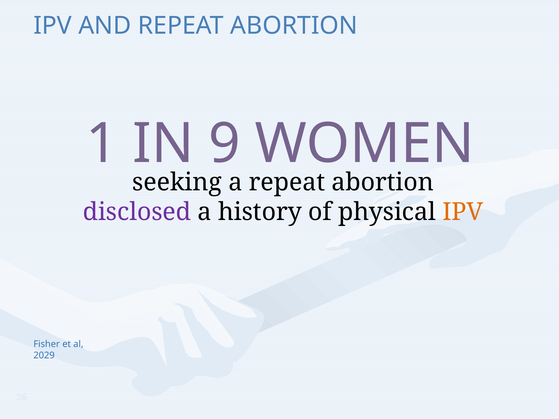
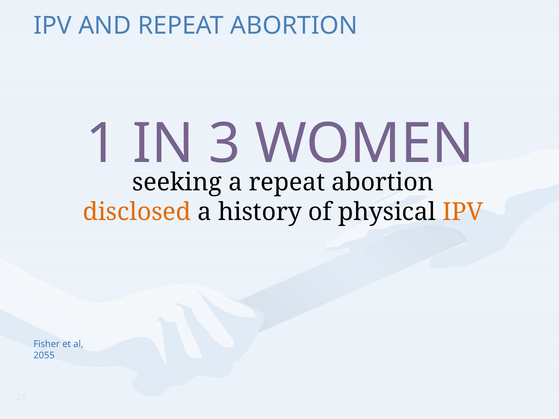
9: 9 -> 3 (224, 144)
disclosed colour: purple -> orange (137, 212)
2029: 2029 -> 2055 (44, 356)
